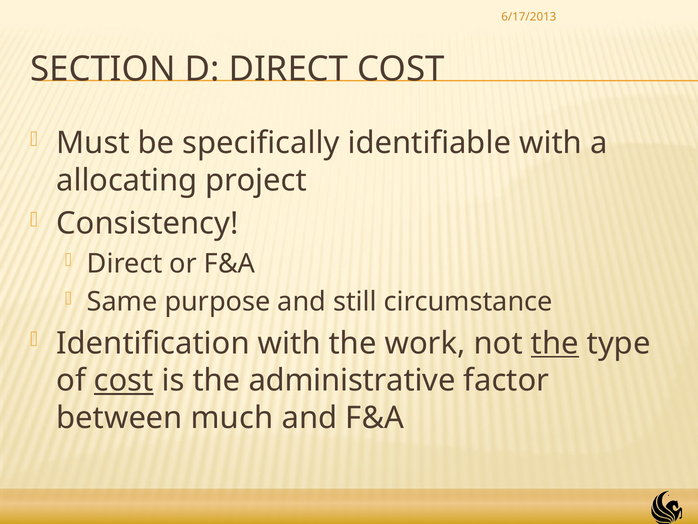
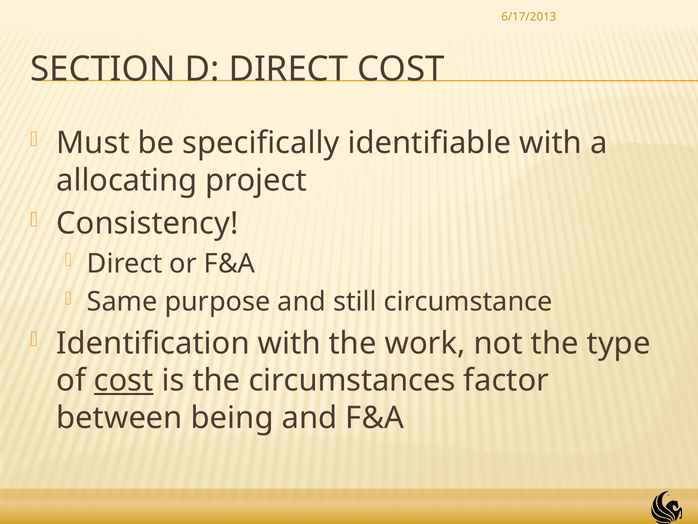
the underline: present -> none (555, 343)
administrative: administrative -> circumstances (352, 380)
much: much -> being (232, 418)
